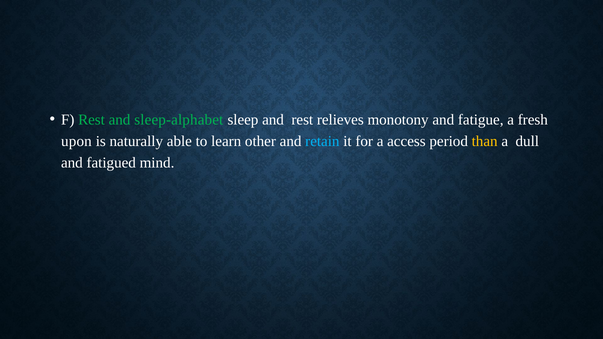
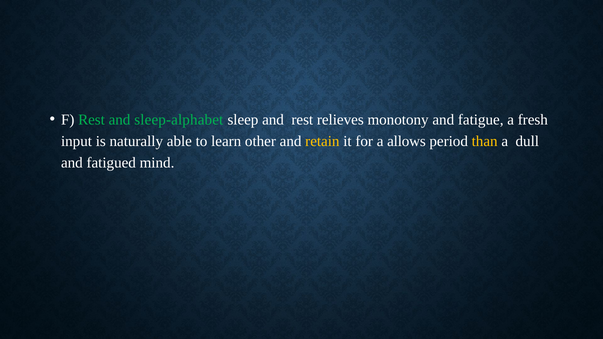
upon: upon -> input (77, 141)
retain colour: light blue -> yellow (322, 141)
access: access -> allows (407, 141)
